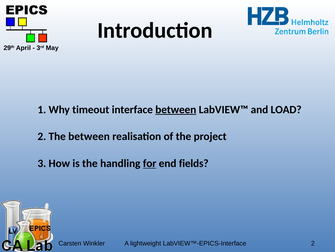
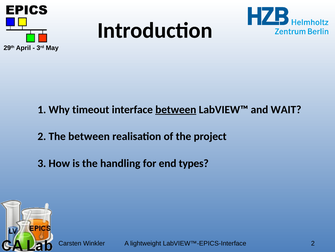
LOAD: LOAD -> WAIT (286, 109)
for underline: present -> none (150, 163)
fields: fields -> types (194, 163)
